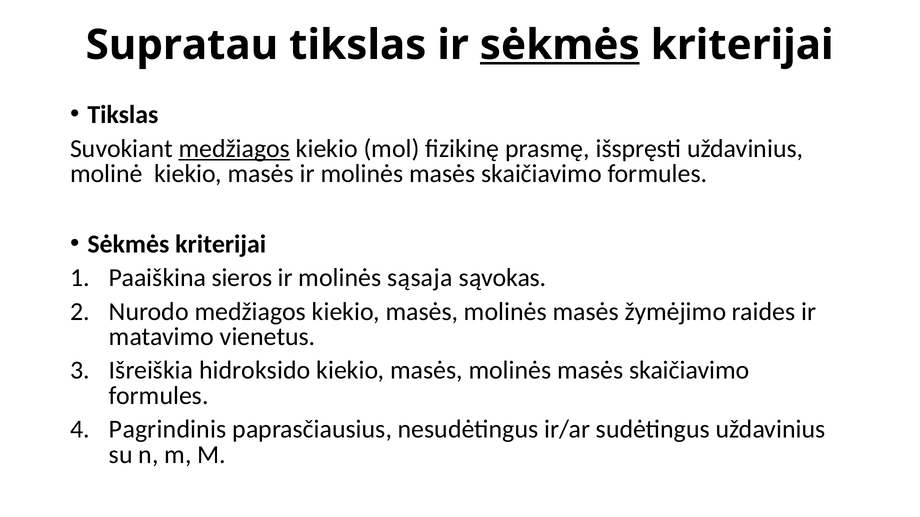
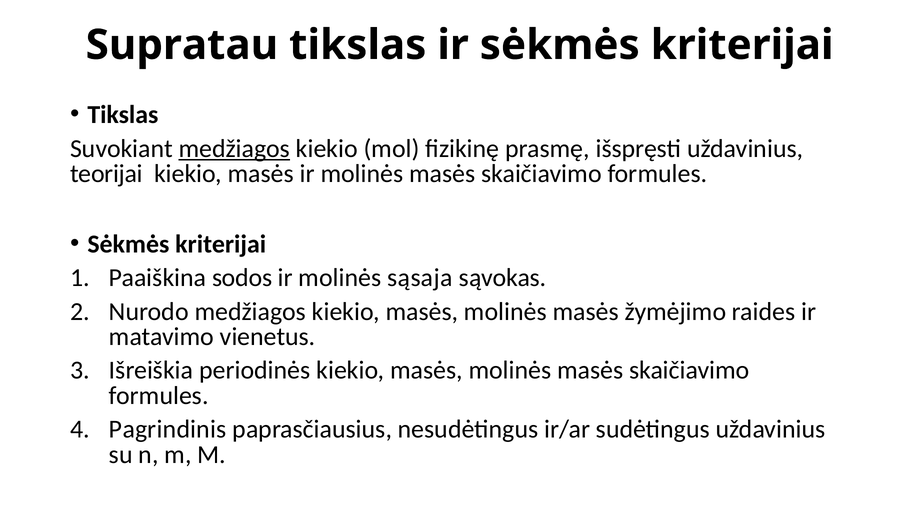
sėkmės underline: present -> none (560, 45)
molinė: molinė -> teorijai (106, 174)
sieros: sieros -> sodos (242, 278)
hidroksido: hidroksido -> periodinės (255, 371)
